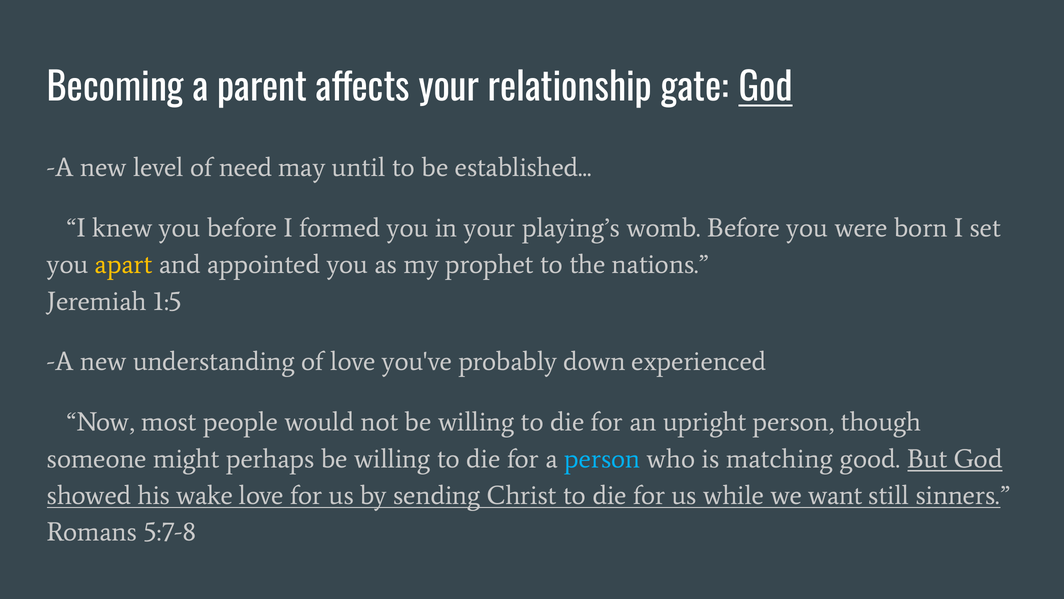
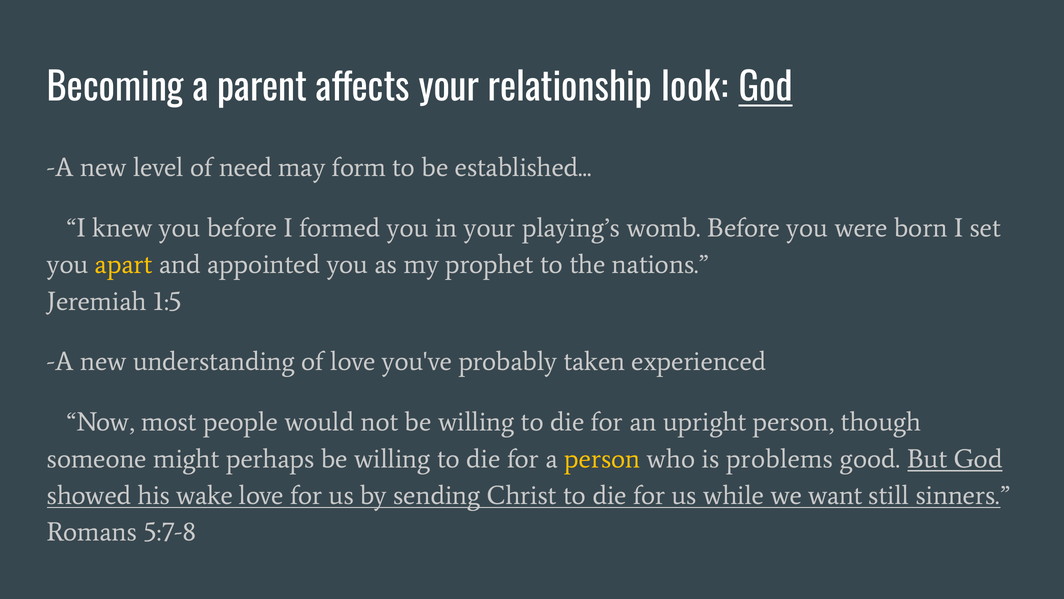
gate: gate -> look (695, 88)
until: until -> form (359, 167)
down: down -> taken (594, 361)
person colour: light blue -> yellow (602, 458)
matching: matching -> problems (779, 458)
